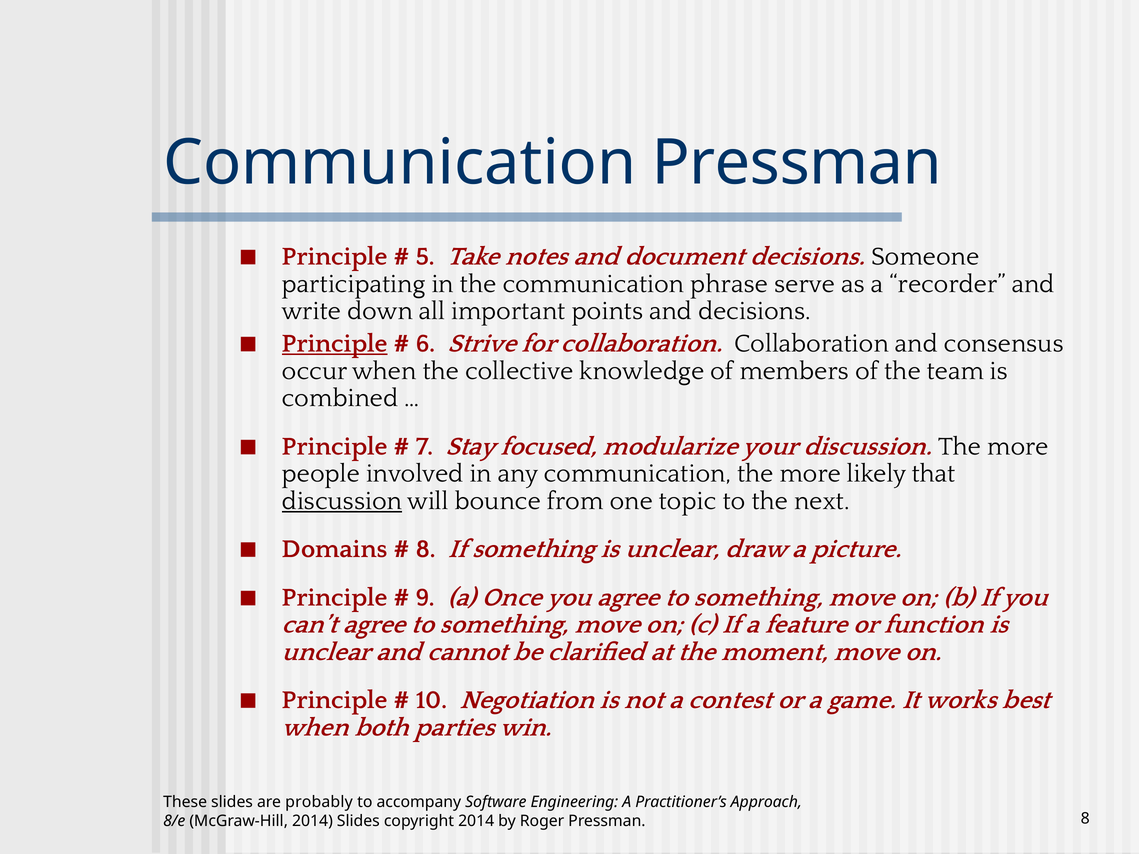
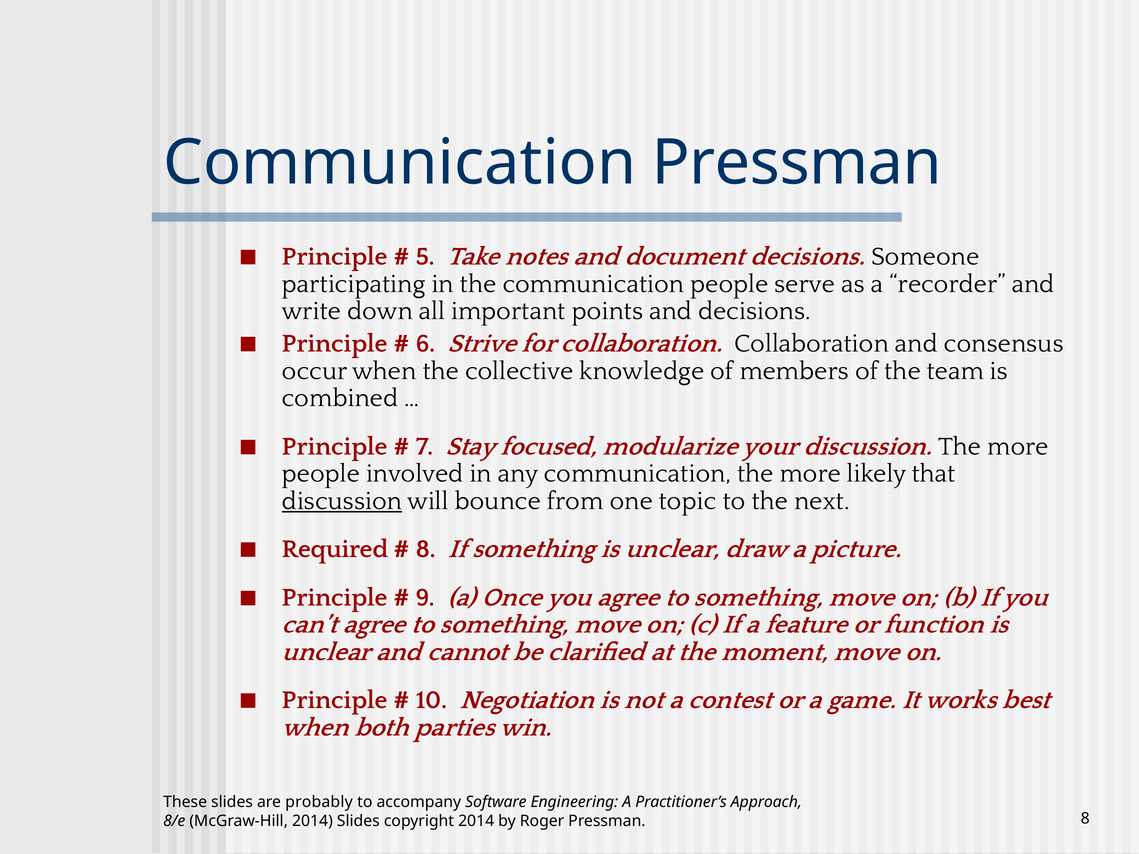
communication phrase: phrase -> people (729, 284)
Principle underline: present -> none (335, 343)
Domains: Domains -> Required (335, 549)
